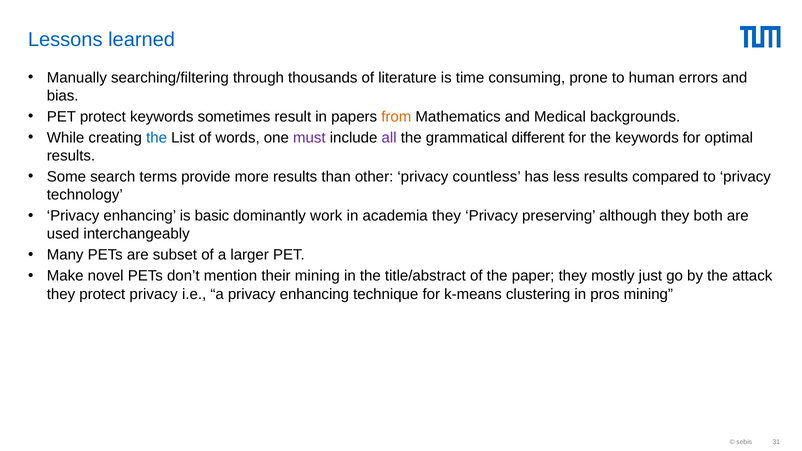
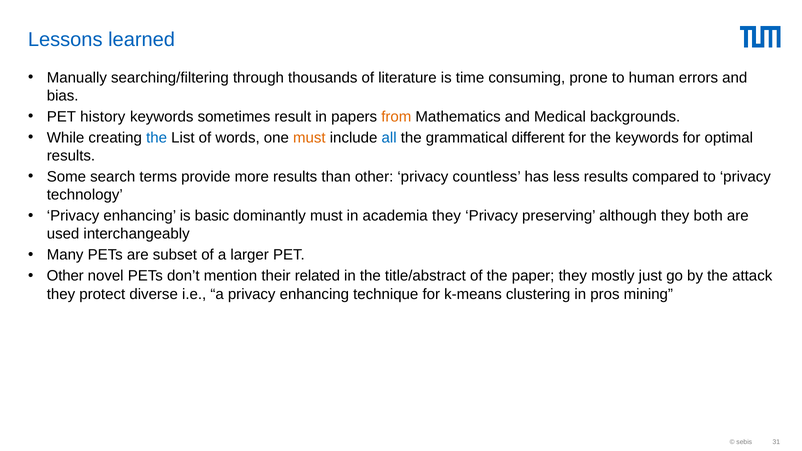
PET protect: protect -> history (103, 117)
must colour: purple -> orange (309, 138)
all colour: purple -> blue (389, 138)
dominantly work: work -> must (326, 216)
Make: Make -> Other (65, 276)
their mining: mining -> related (317, 276)
protect privacy: privacy -> diverse (154, 294)
